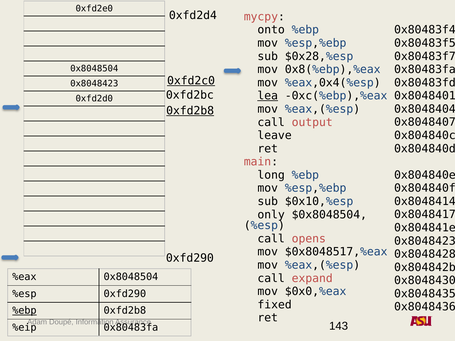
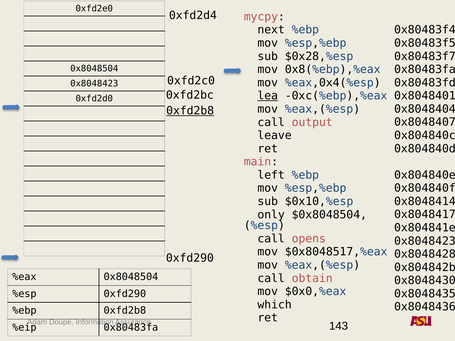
onto: onto -> next (271, 30)
0xfd2c0 underline: present -> none (191, 81)
long: long -> left (271, 175)
expand: expand -> obtain (312, 278)
fixed: fixed -> which (275, 305)
%ebp underline: present -> none (24, 311)
